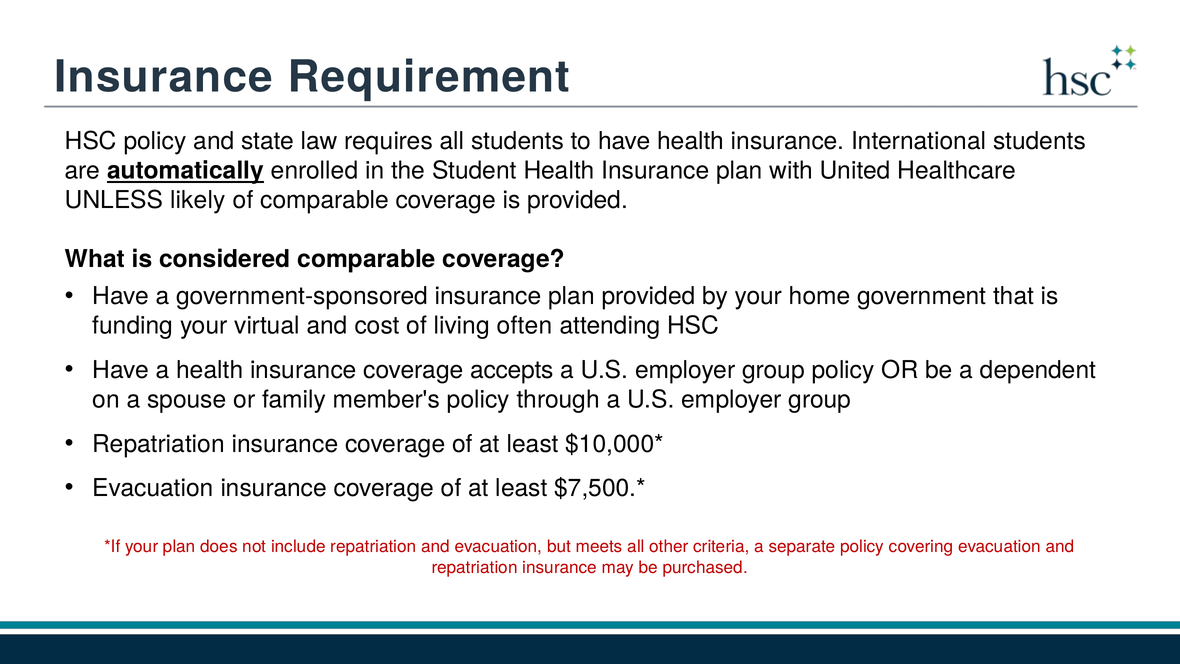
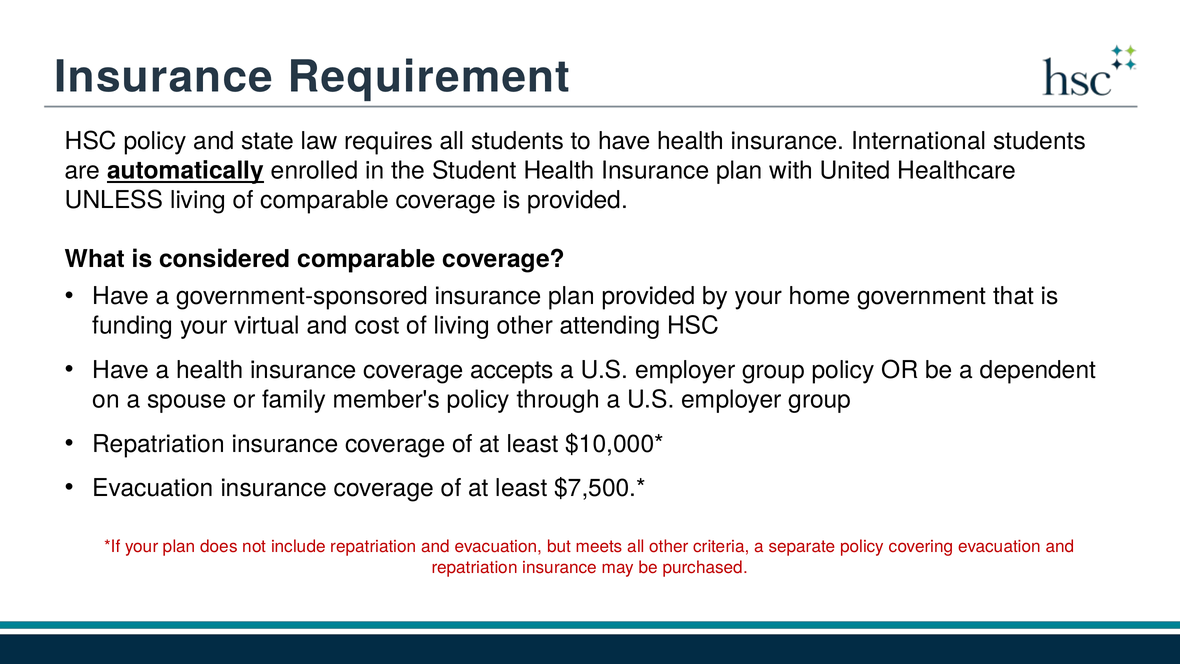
UNLESS likely: likely -> living (198, 200)
living often: often -> other (525, 326)
